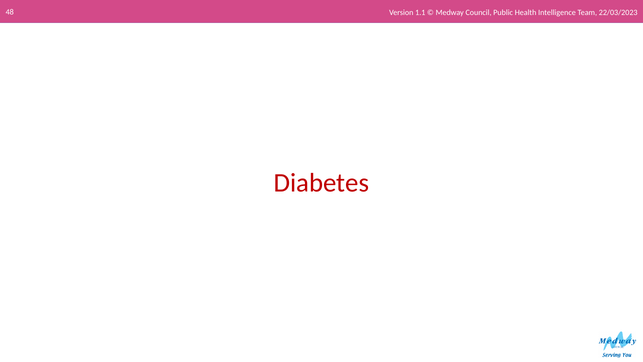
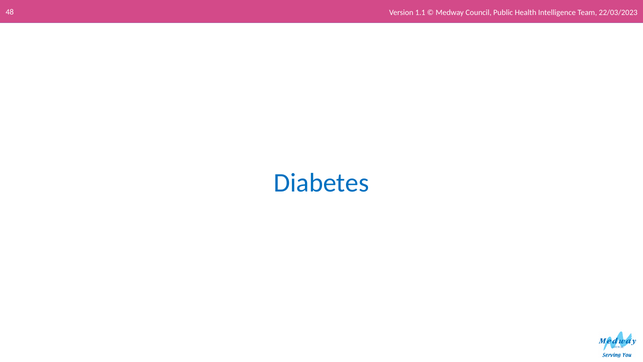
Diabetes colour: red -> blue (322, 183)
